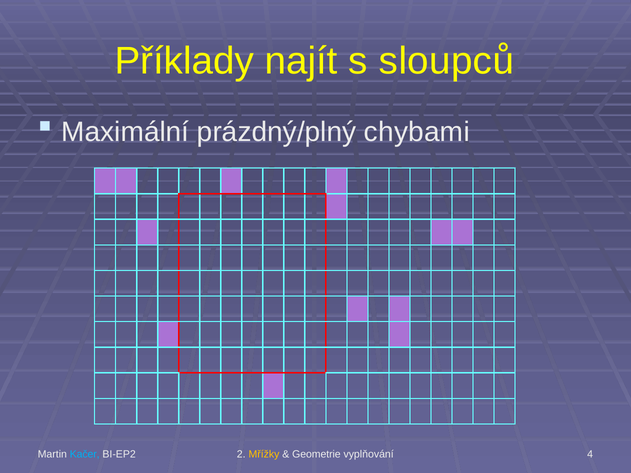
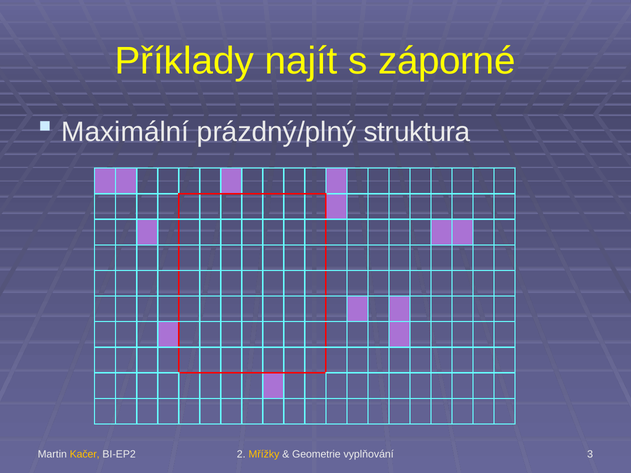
sloupců: sloupců -> záporné (447, 61)
chybami: chybami -> struktura (417, 132)
Kačer colour: light blue -> yellow (85, 455)
4: 4 -> 3 (590, 455)
